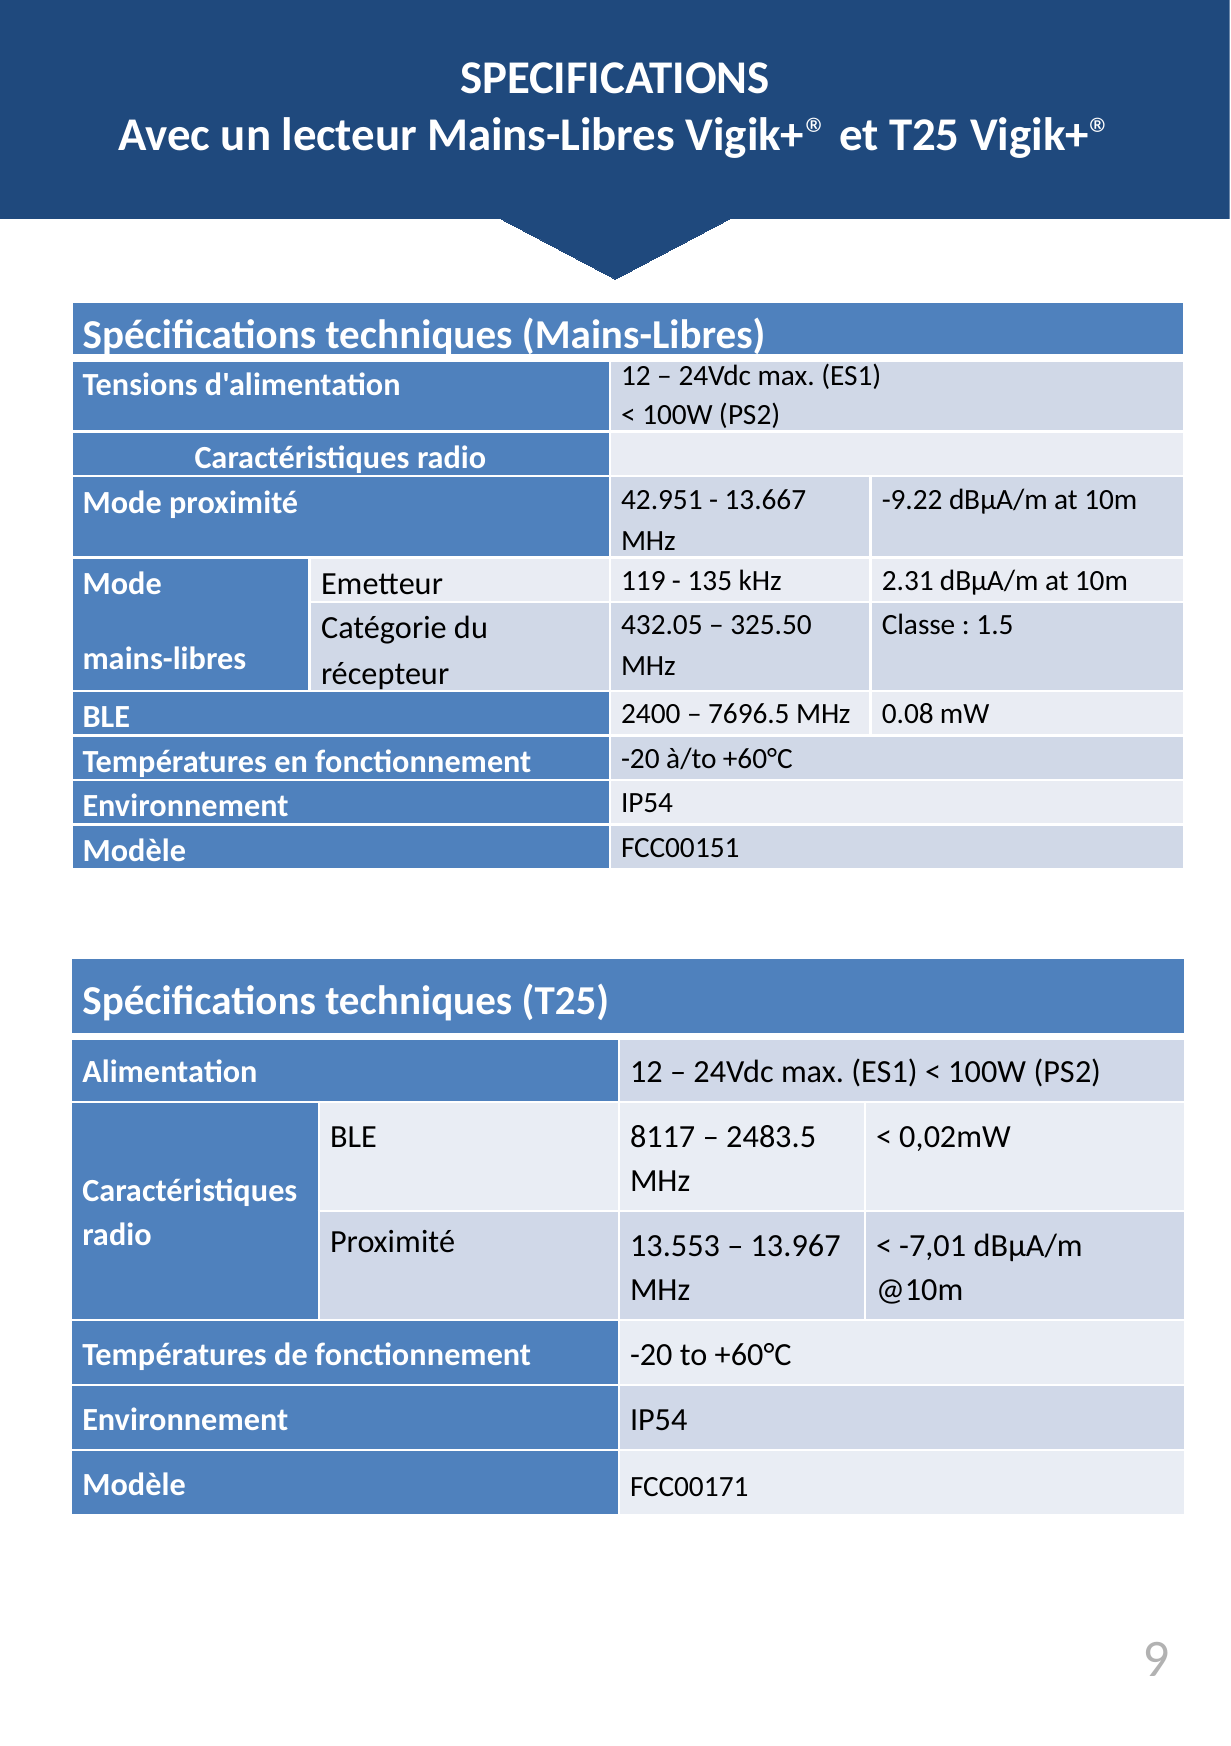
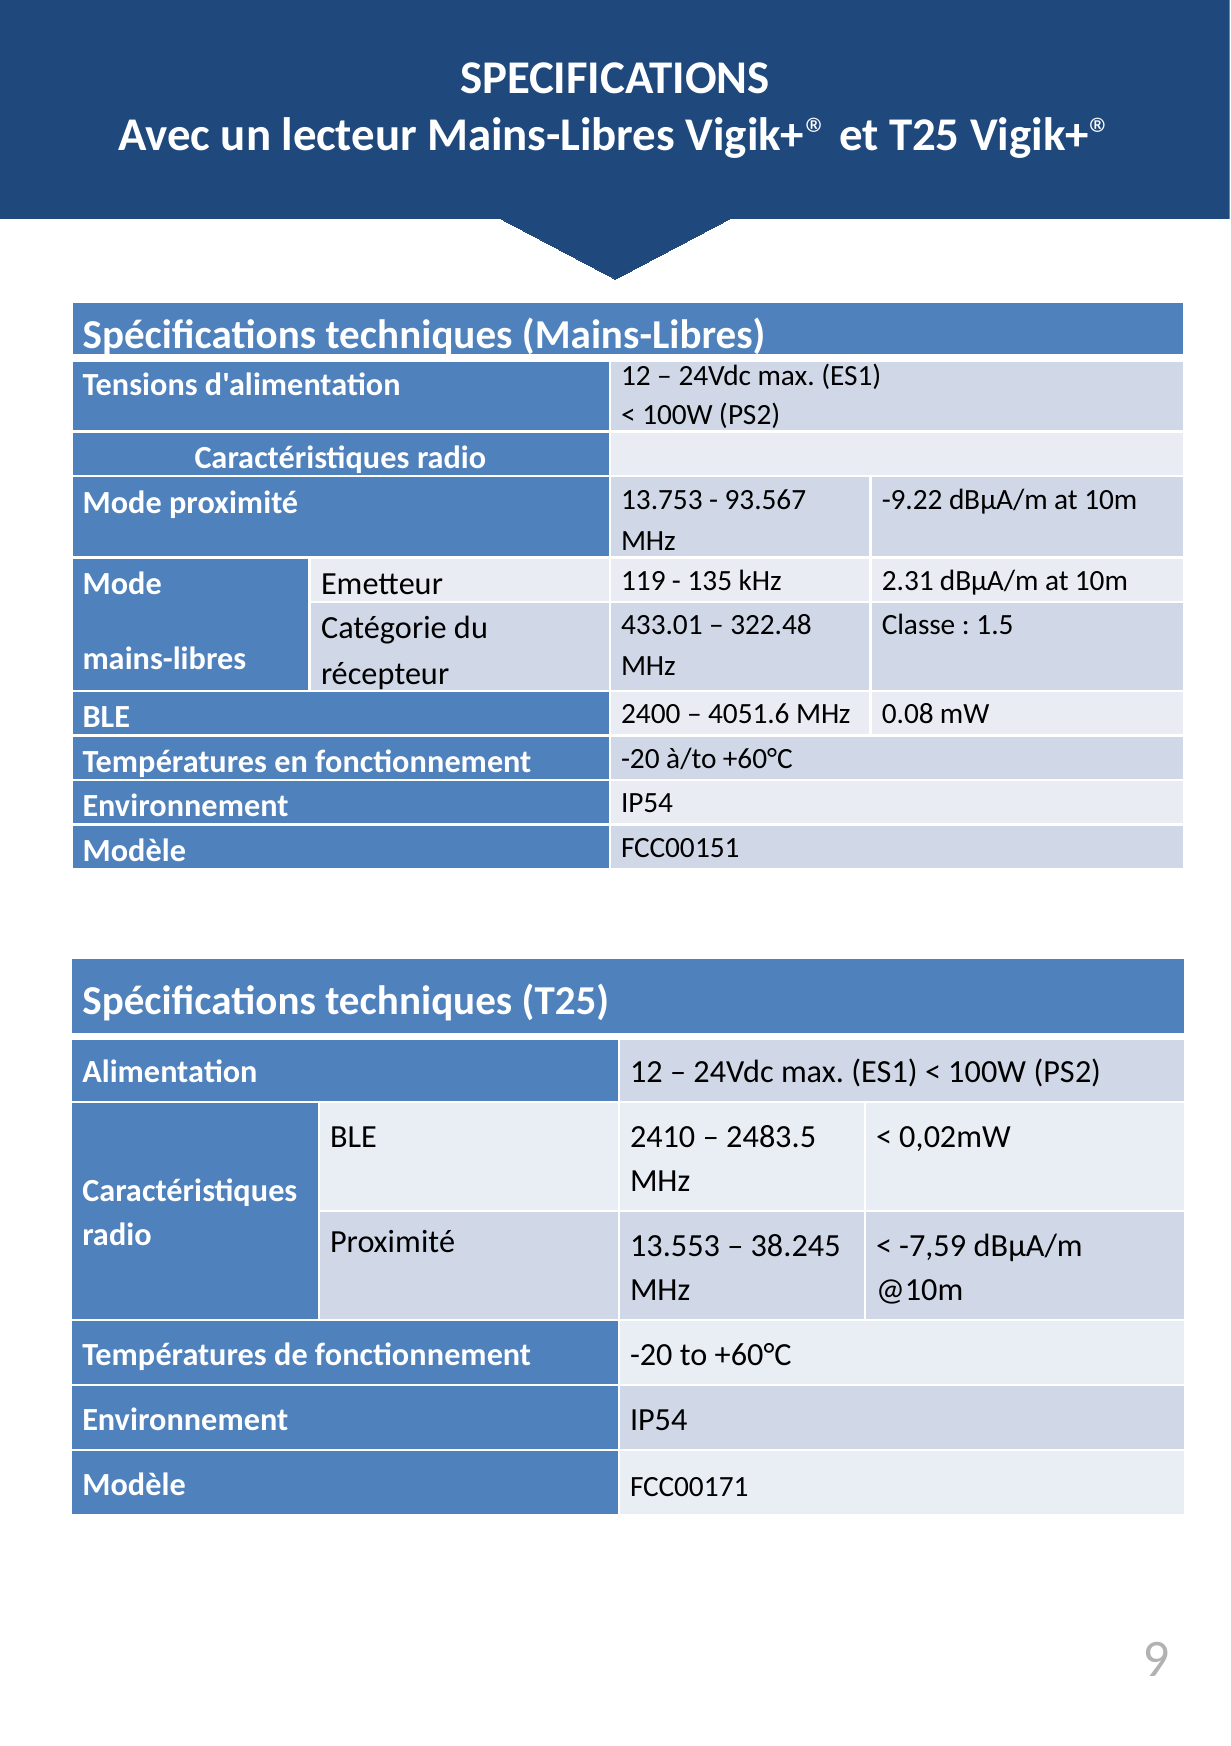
42.951: 42.951 -> 13.753 (662, 499)
13.667: 13.667 -> 93.567 (765, 499)
432.05: 432.05 -> 433.01 (662, 625)
325.50: 325.50 -> 322.48 (771, 625)
7696.5: 7696.5 -> 4051.6 (749, 714)
8117: 8117 -> 2410 (663, 1136)
13.967: 13.967 -> 38.245 (796, 1245)
-7,01: -7,01 -> -7,59 (933, 1245)
